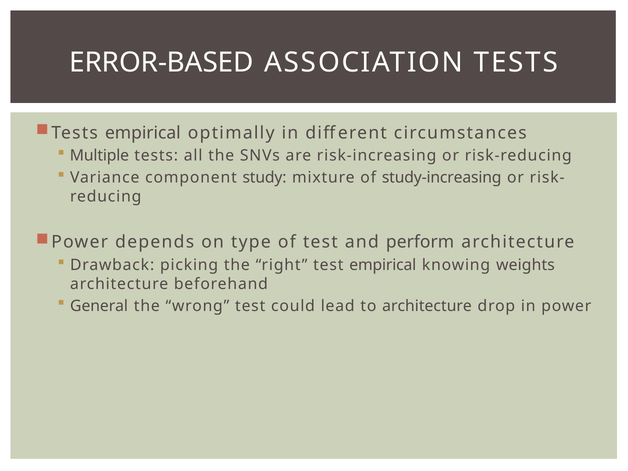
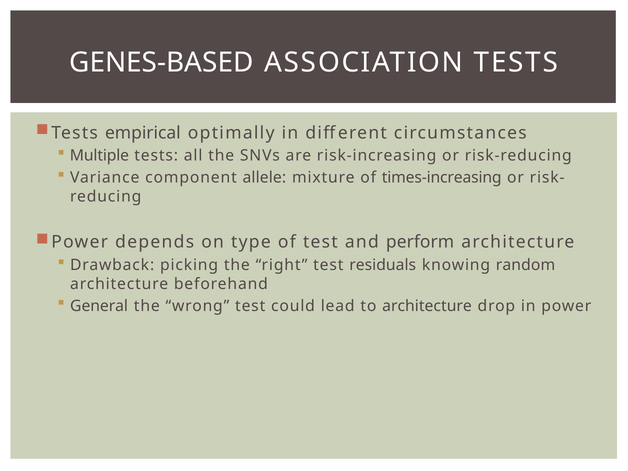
ERROR-BASED: ERROR-BASED -> GENES-BASED (161, 63)
study: study -> allele (264, 178)
study-increasing: study-increasing -> times-increasing (442, 178)
test empirical: empirical -> residuals (383, 265)
weights: weights -> random (526, 265)
